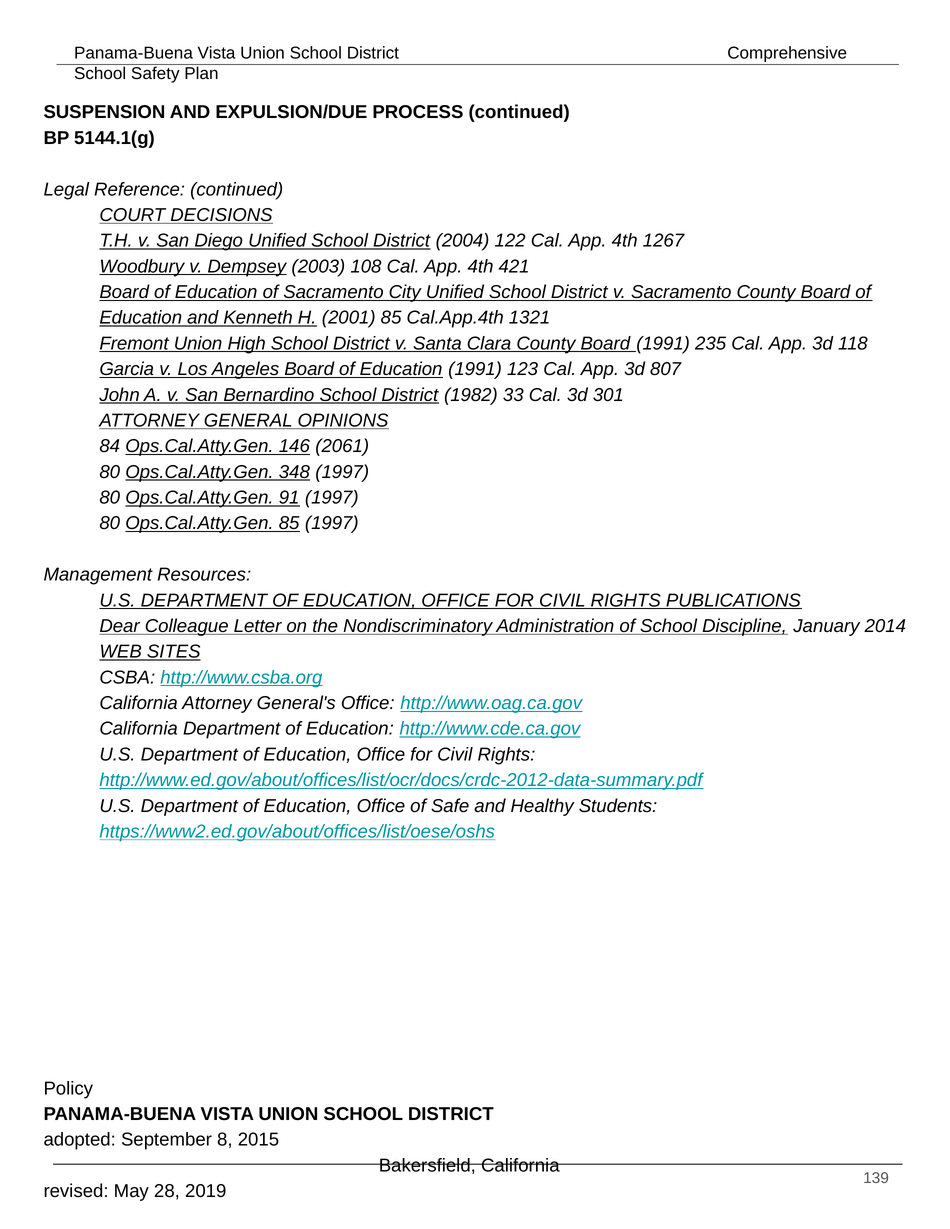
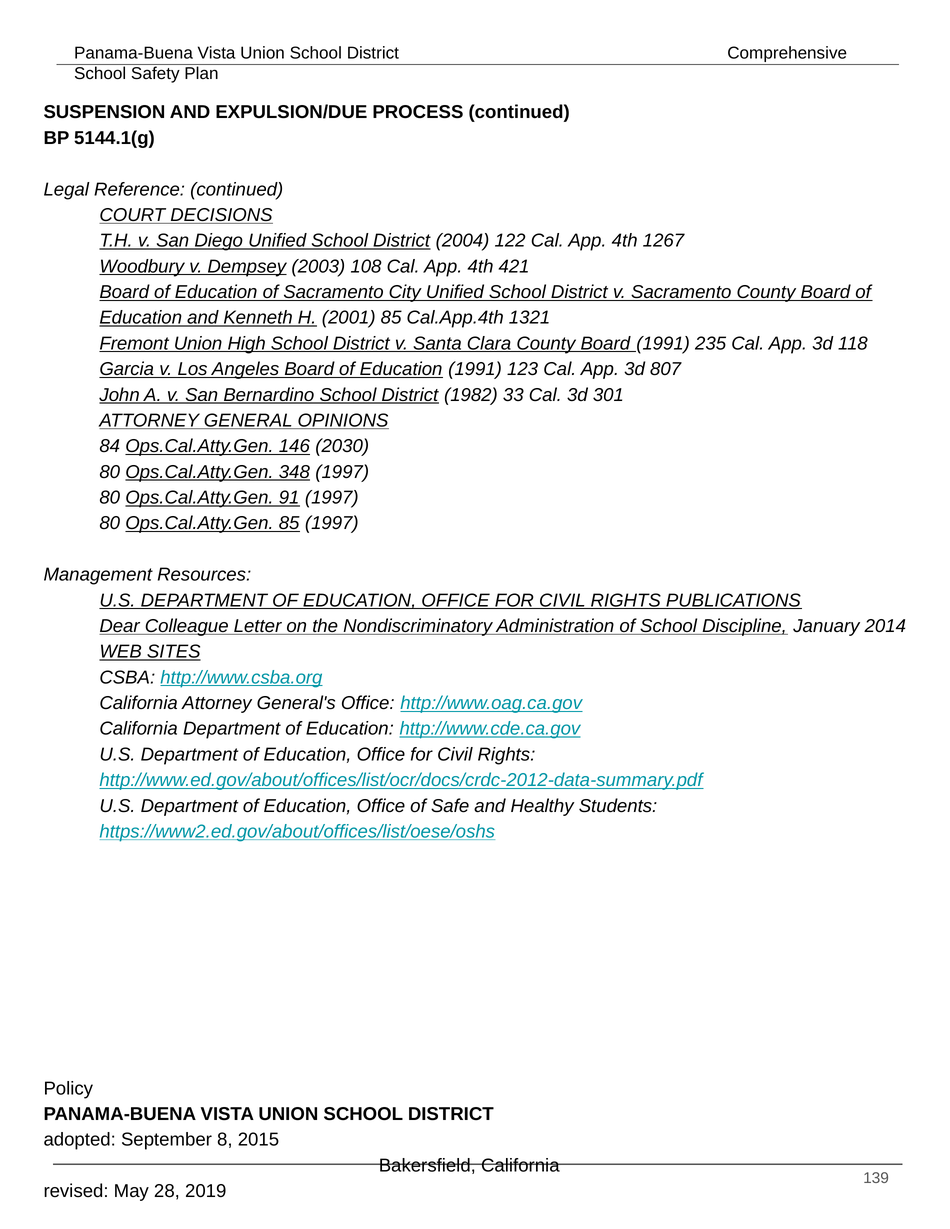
2061: 2061 -> 2030 (342, 446)
